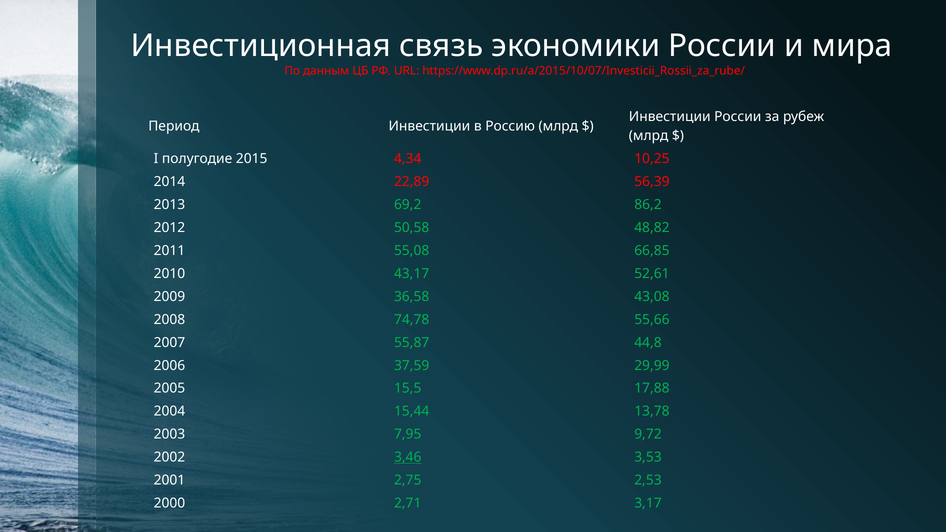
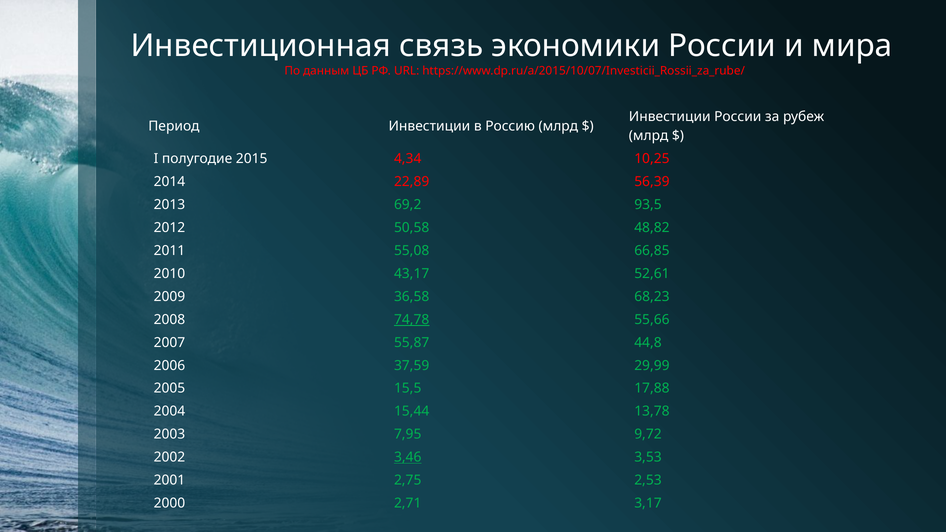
86,2: 86,2 -> 93,5 (648, 205)
43,08: 43,08 -> 68,23 (652, 297)
74,78 underline: none -> present (412, 320)
